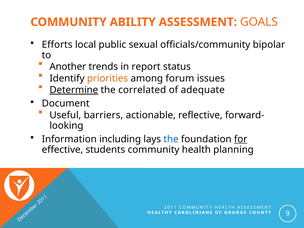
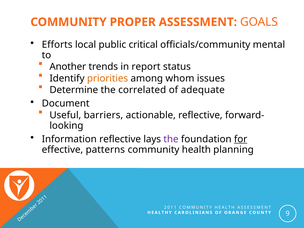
ABILITY: ABILITY -> PROPER (133, 22)
sexual: sexual -> critical (143, 45)
bipolar: bipolar -> mental (269, 45)
forum: forum -> whom (180, 78)
Determine underline: present -> none (74, 90)
Information including: including -> reflective (120, 139)
the colour: blue -> purple (171, 139)
students: students -> patterns (105, 150)
